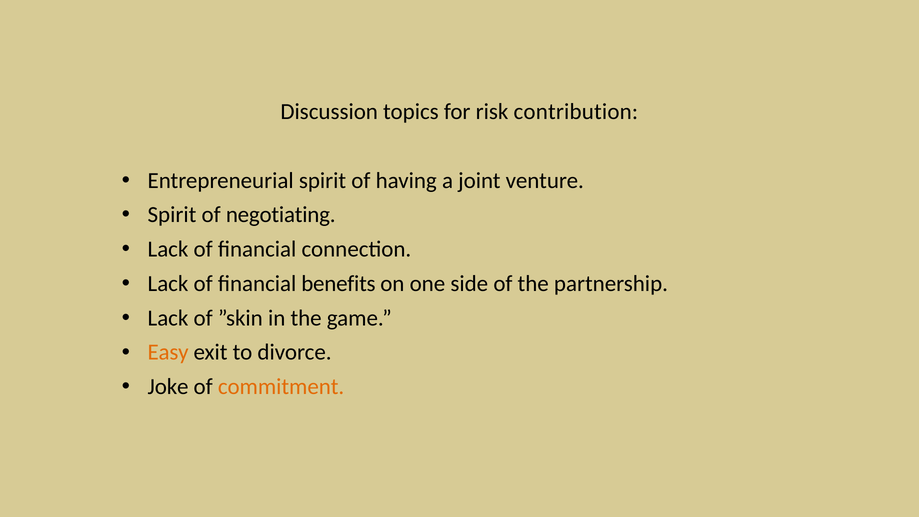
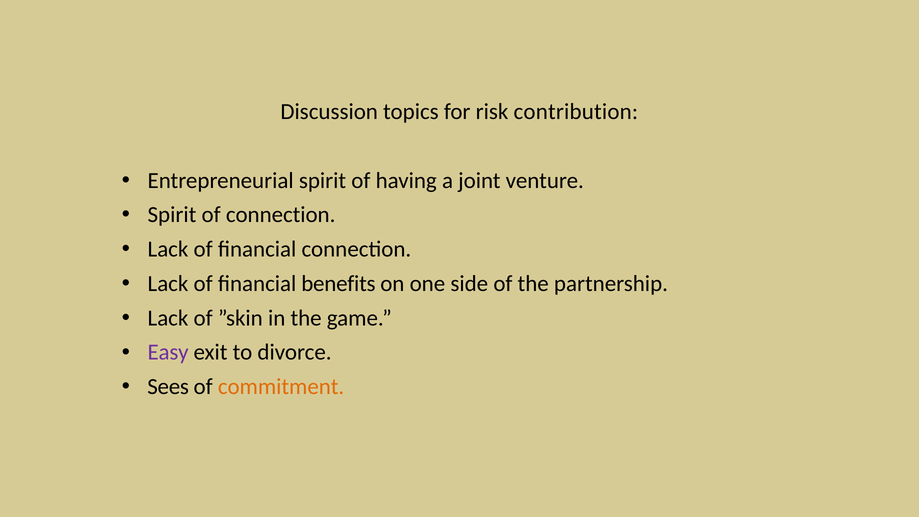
of negotiating: negotiating -> connection (281, 215)
Easy colour: orange -> purple (168, 352)
Joke: Joke -> Sees (168, 387)
